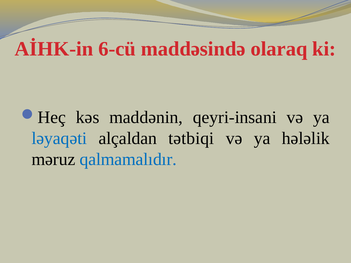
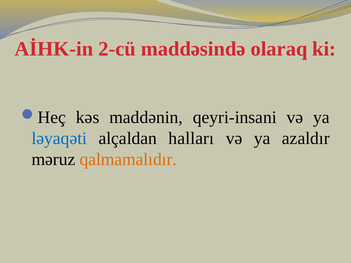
6-cü: 6-cü -> 2-cü (117, 49)
tətbiqi: tətbiqi -> halları (191, 139)
hələlik: hələlik -> azaldır (306, 139)
qalmamalıdır colour: blue -> orange (128, 160)
